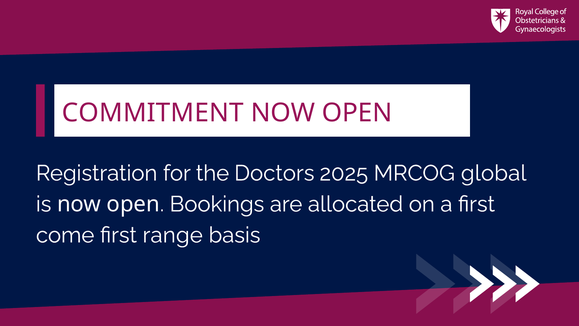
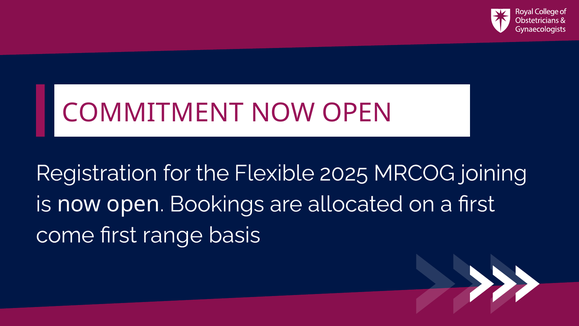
Doctors: Doctors -> Flexible (274, 173)
global: global -> joining (494, 173)
